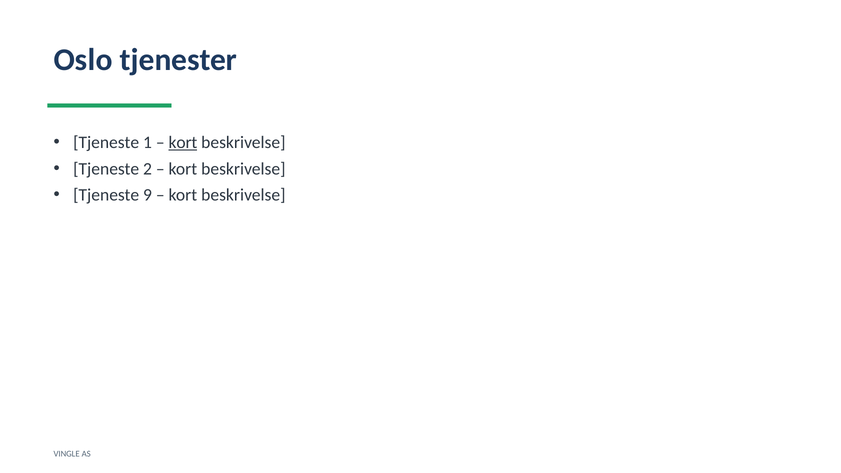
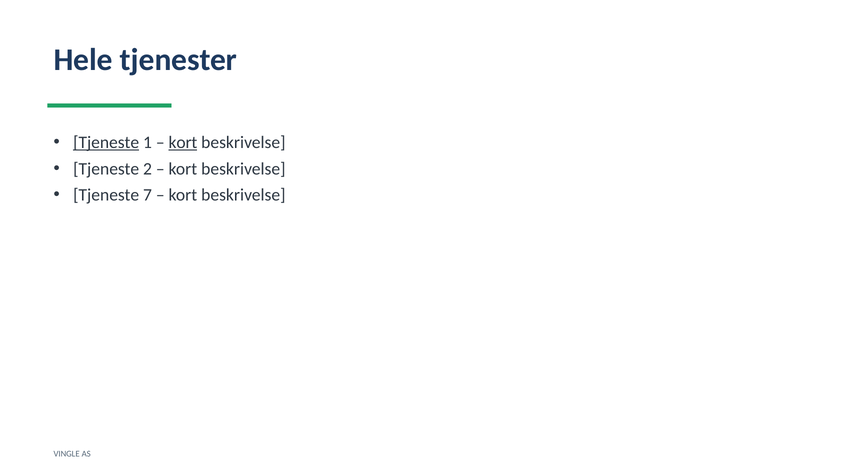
Oslo: Oslo -> Hele (83, 60)
Tjeneste underline: none -> present (106, 142)
9: 9 -> 7 (147, 195)
